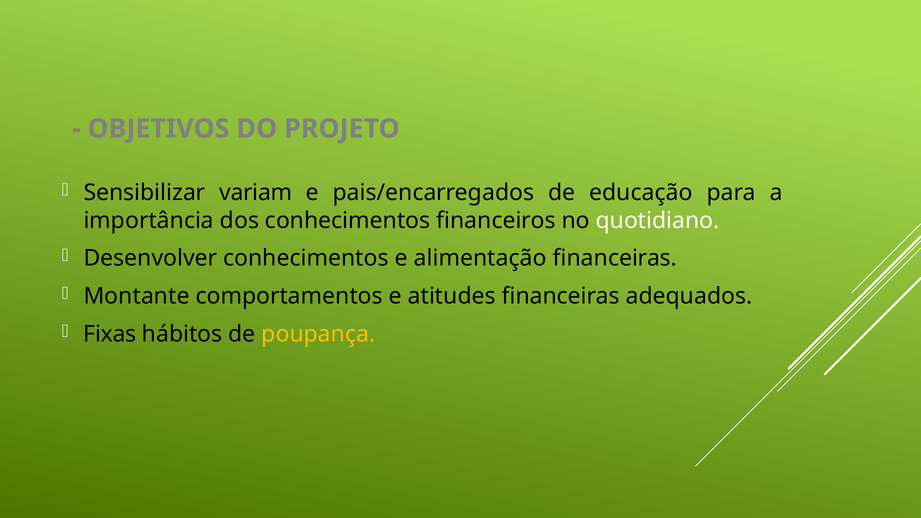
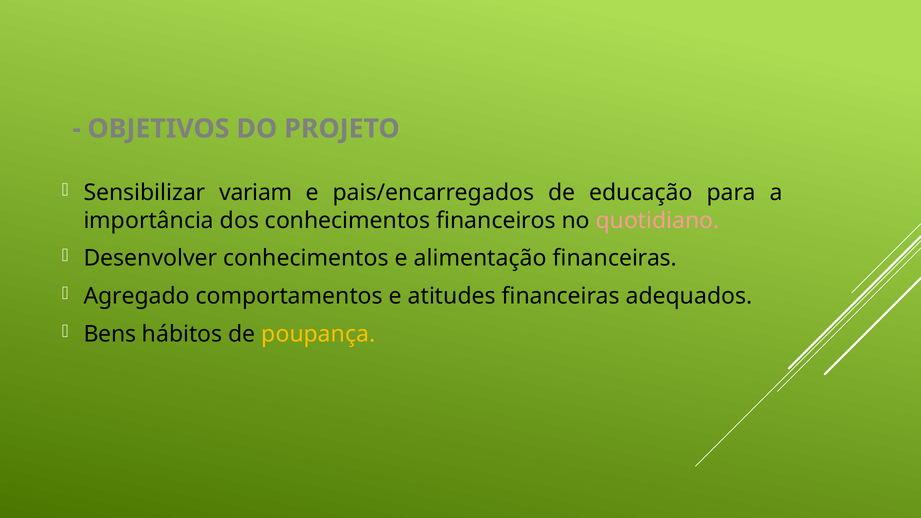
quotidiano colour: white -> pink (658, 220)
Montante: Montante -> Agregado (137, 296)
Fixas: Fixas -> Bens (110, 334)
